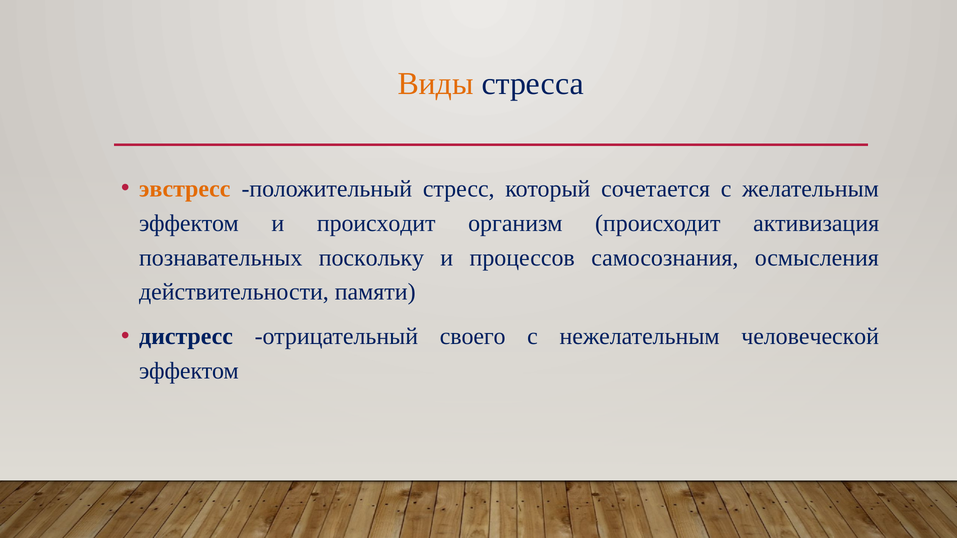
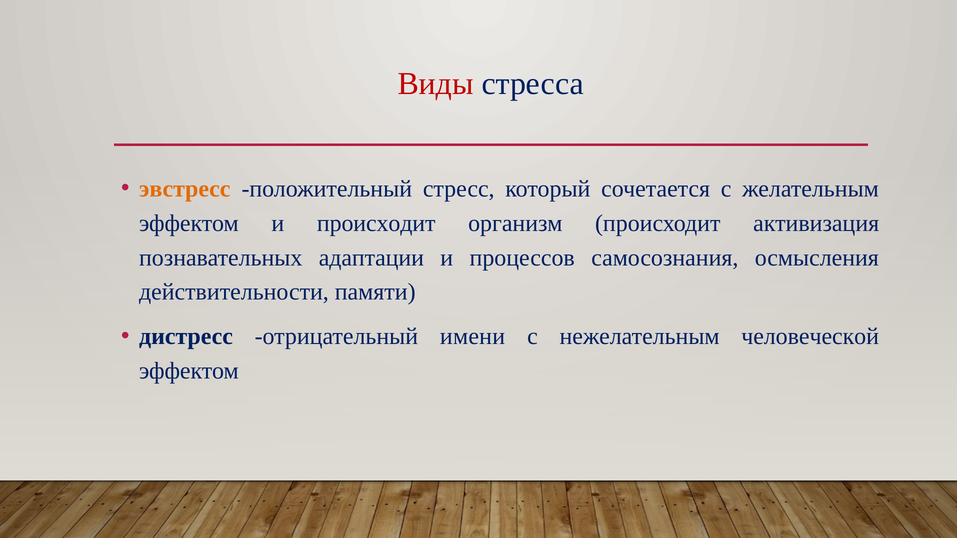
Виды colour: orange -> red (436, 84)
поскольку: поскольку -> адаптации (371, 258)
своего: своего -> имени (473, 337)
